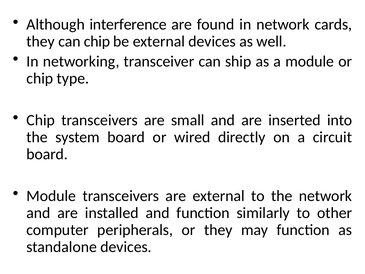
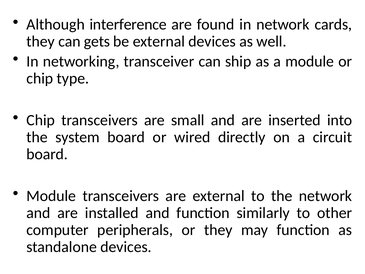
can chip: chip -> gets (97, 42)
